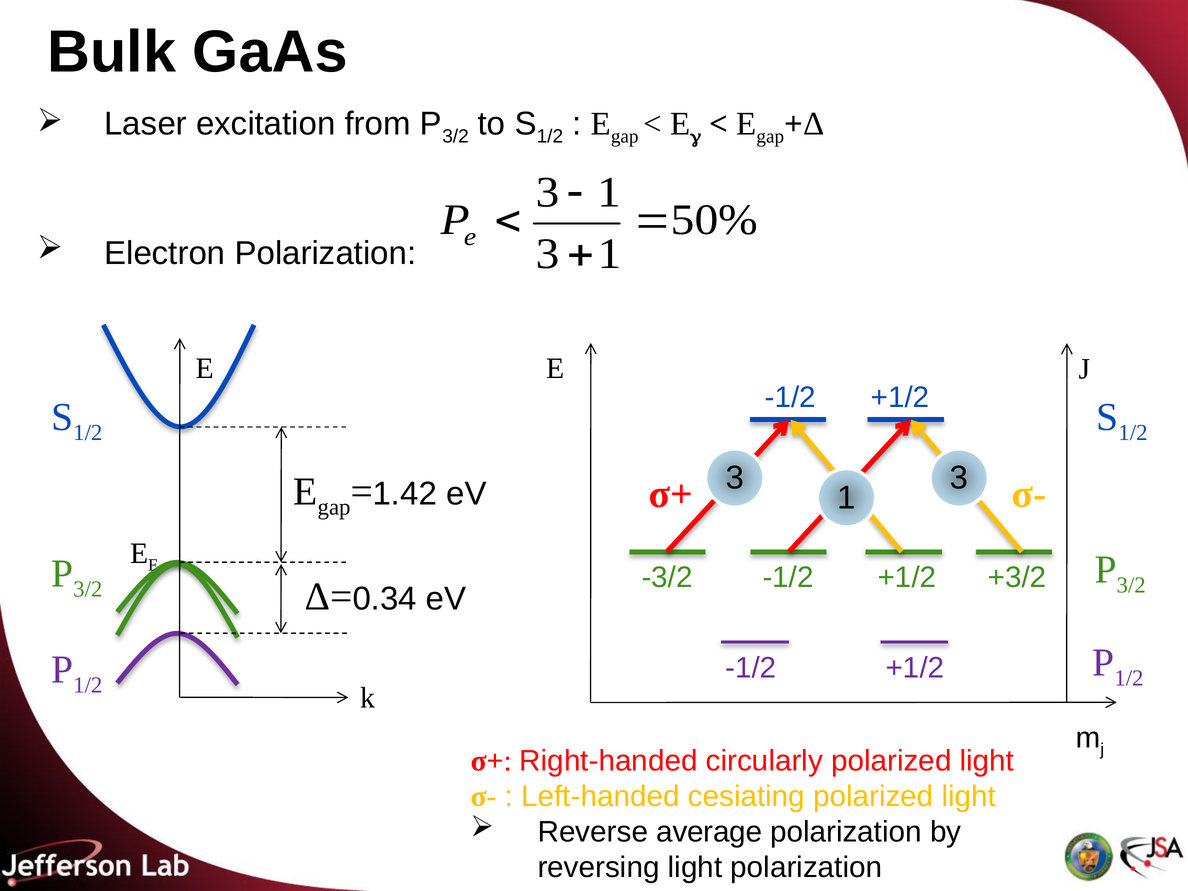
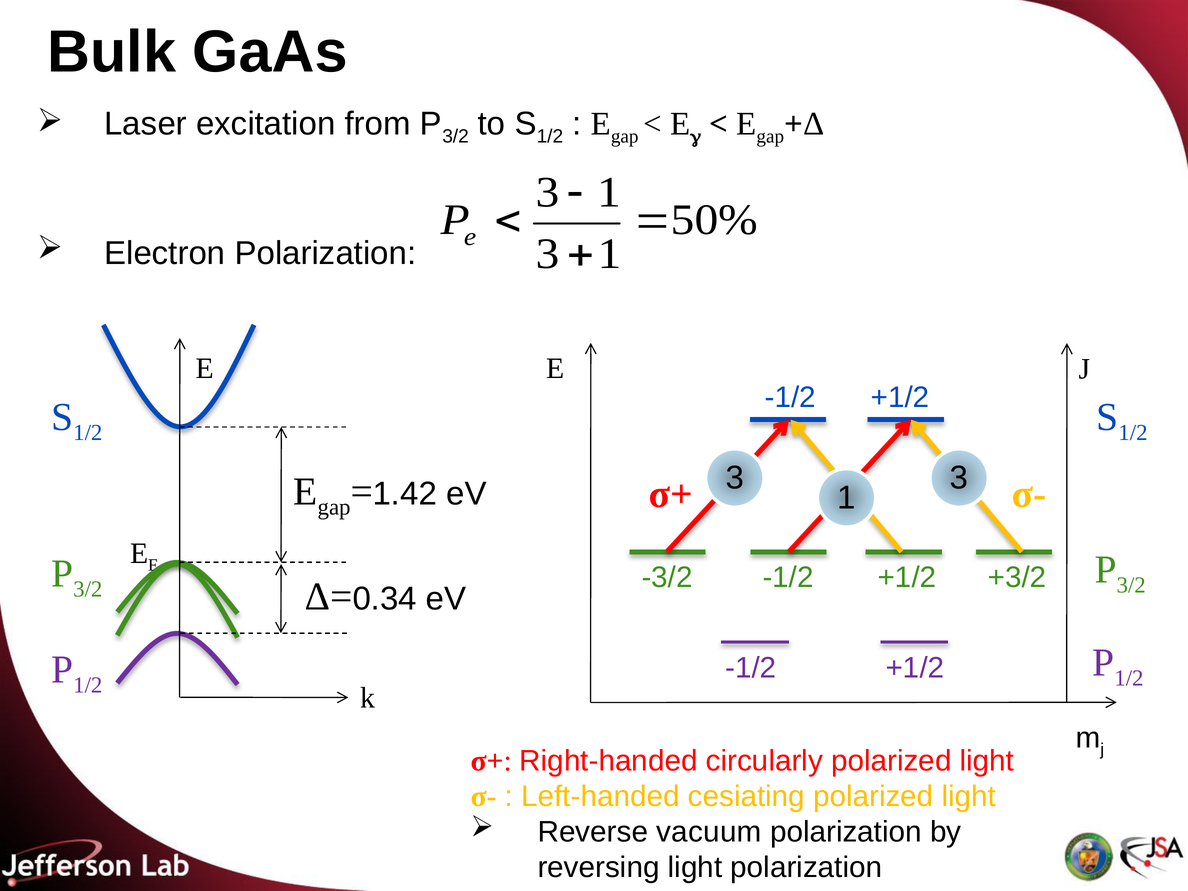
average: average -> vacuum (709, 832)
